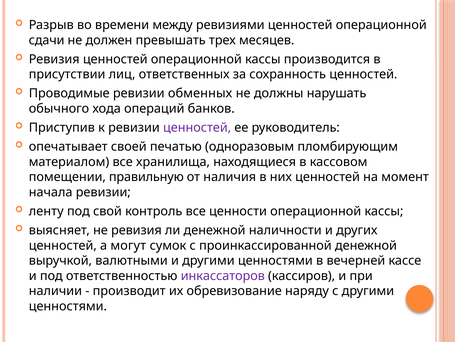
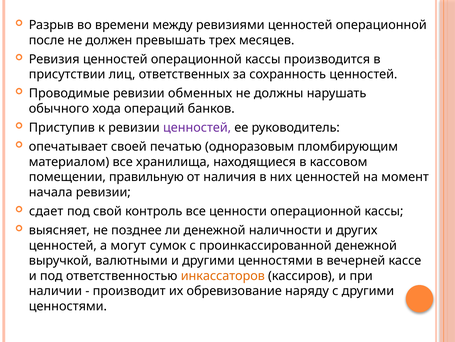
сдачи: сдачи -> после (47, 40)
ленту: ленту -> сдает (46, 211)
не ревизия: ревизия -> позднее (136, 230)
инкассаторов colour: purple -> orange (223, 275)
